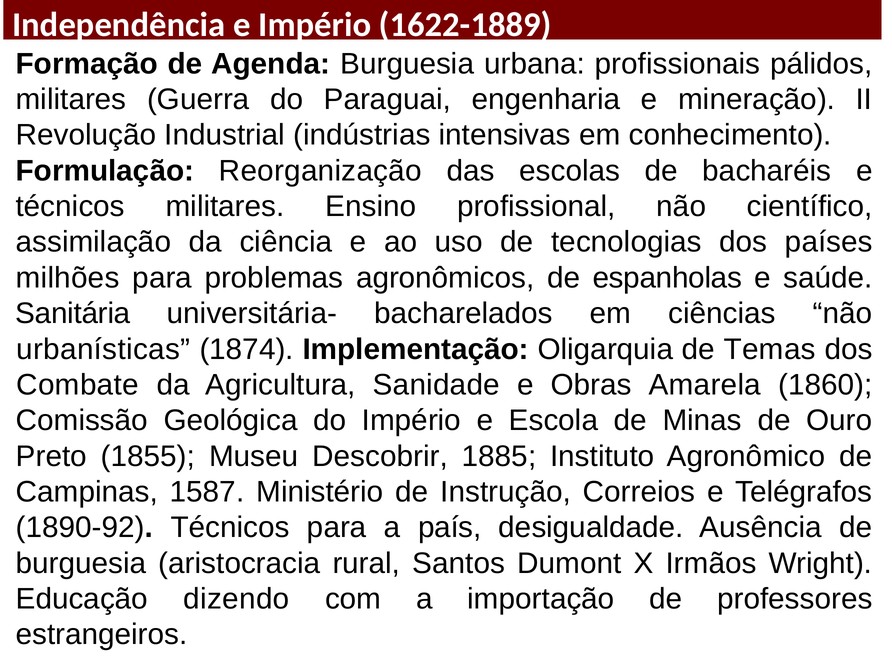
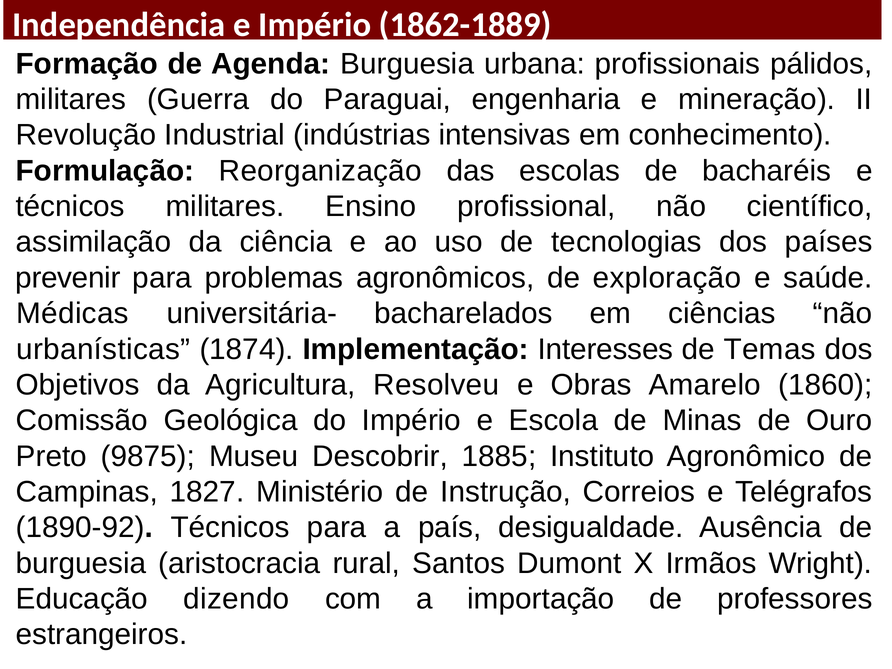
1622-1889: 1622-1889 -> 1862-1889 (465, 25)
milhões: milhões -> prevenir (68, 278)
espanholas: espanholas -> exploração (667, 278)
Sanitária: Sanitária -> Médicas (73, 314)
Oligarquia: Oligarquia -> Interesses (605, 349)
Combate: Combate -> Objetivos (78, 385)
Sanidade: Sanidade -> Resolveu (436, 385)
Amarela: Amarela -> Amarelo (705, 385)
1855: 1855 -> 9875 (148, 456)
1587: 1587 -> 1827 (207, 492)
